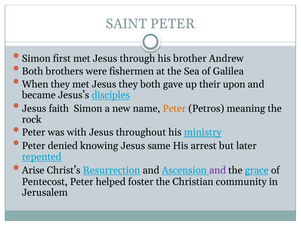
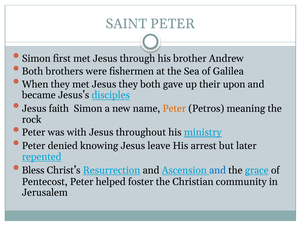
same: same -> leave (159, 146)
Arise: Arise -> Bless (33, 170)
and colour: purple -> blue (218, 170)
